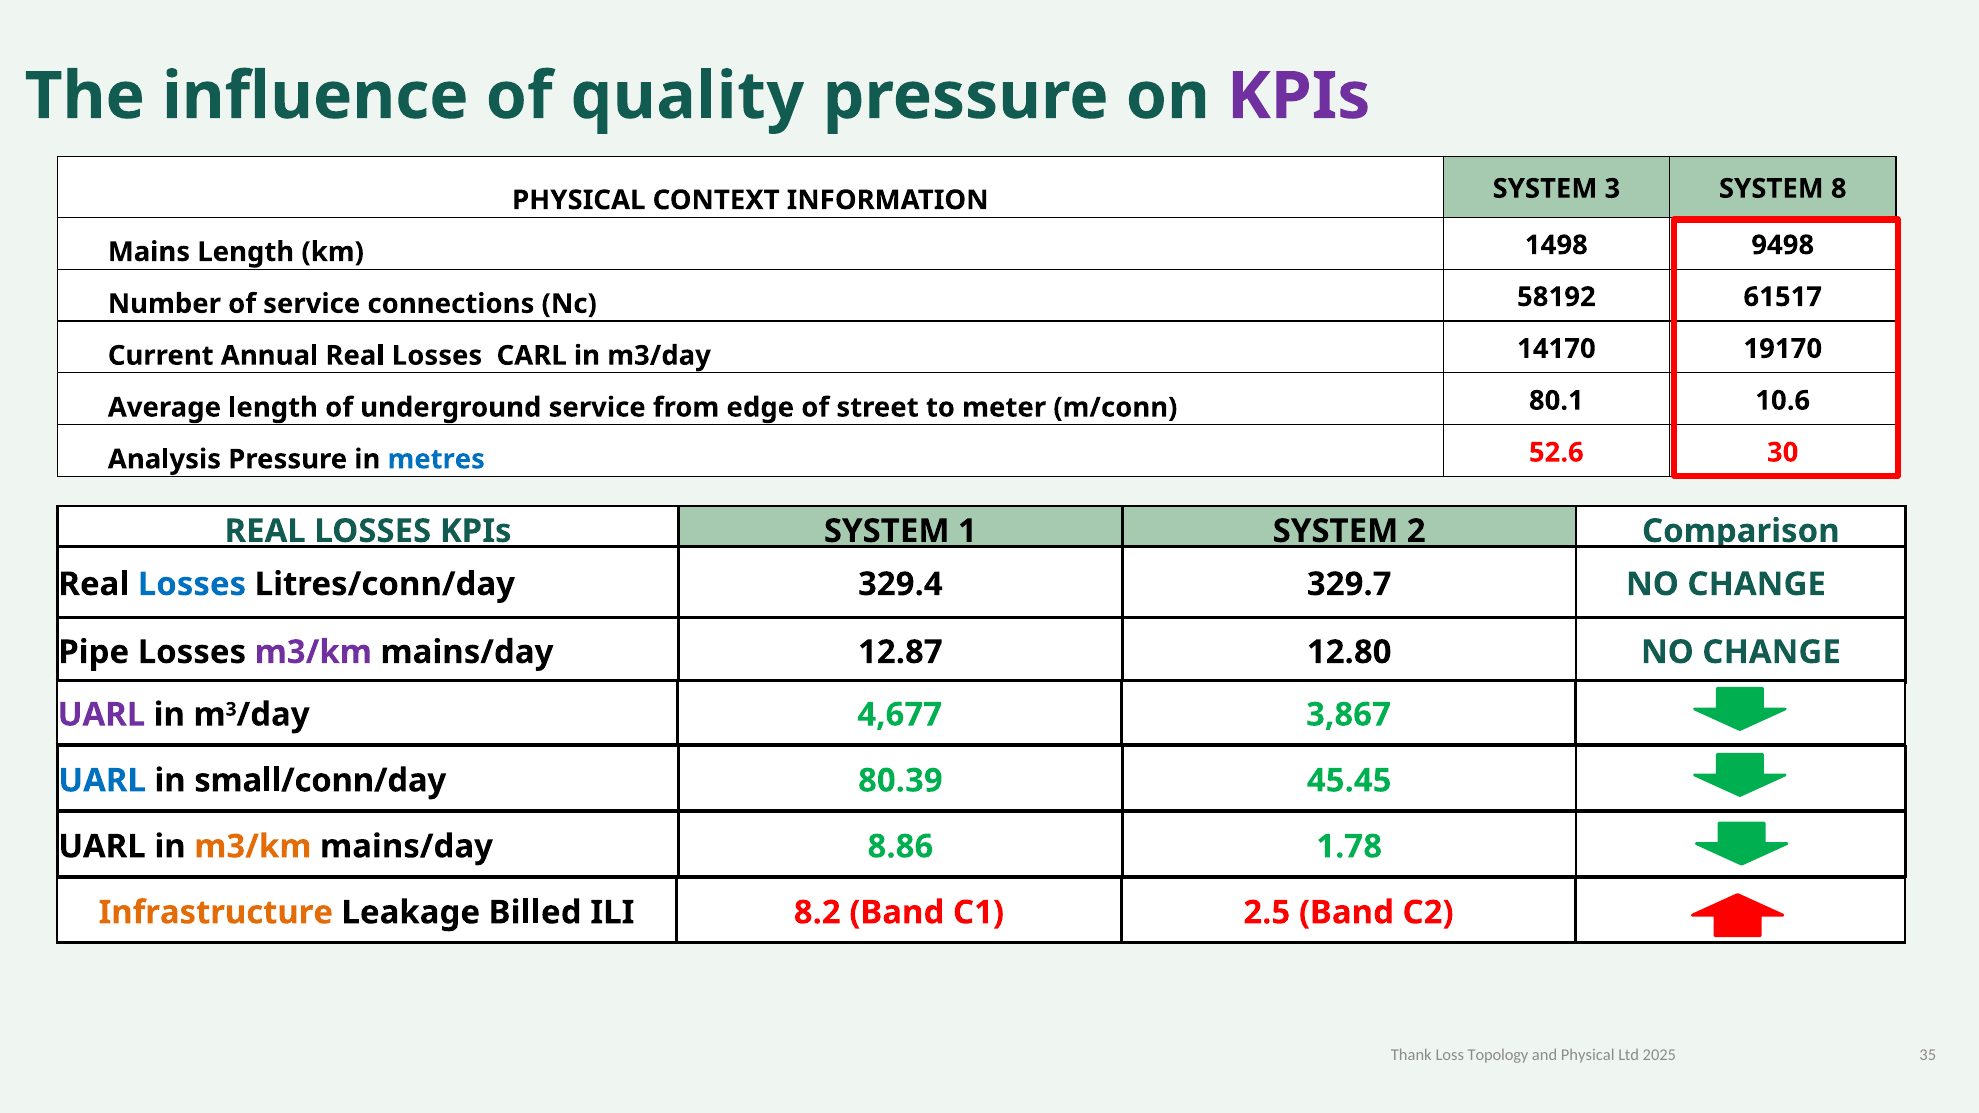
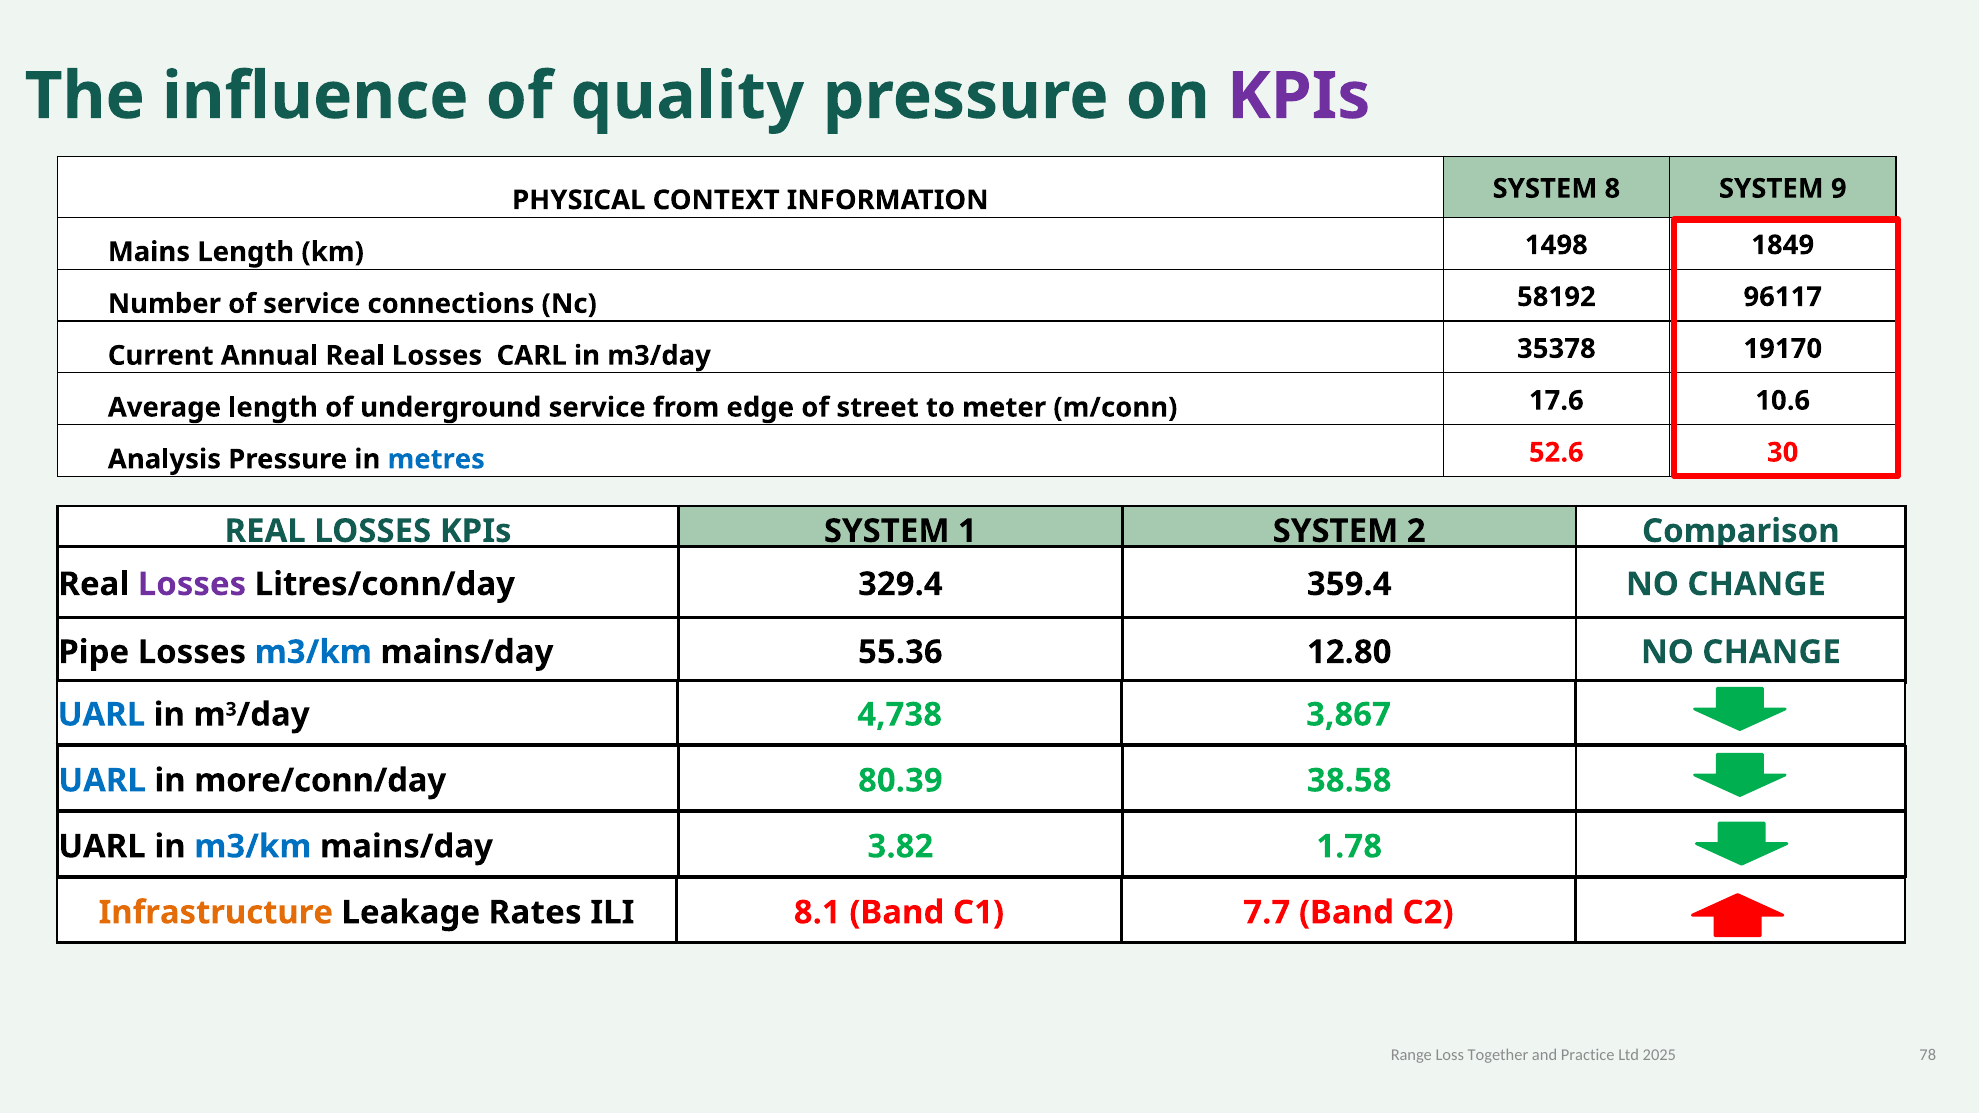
SYSTEM 3: 3 -> 8 (1612, 189)
8: 8 -> 9 (1839, 189)
9498: 9498 -> 1849 (1783, 245)
61517: 61517 -> 96117 (1783, 297)
14170: 14170 -> 35378 (1556, 349)
80.1: 80.1 -> 17.6 (1556, 401)
Losses colour: blue -> purple (192, 584)
329.7: 329.7 -> 359.4 (1349, 584)
m3/km colour: purple -> blue (313, 652)
12.87: 12.87 -> 55.36 (900, 652)
UARL colour: purple -> blue (101, 715)
4,677: 4,677 -> 4,738 (900, 715)
small/conn/day: small/conn/day -> more/conn/day (320, 781)
45.45: 45.45 -> 38.58 (1349, 781)
m3/km colour: orange -> blue (253, 847)
8.86: 8.86 -> 3.82 (900, 847)
Billed: Billed -> Rates (535, 913)
8.2: 8.2 -> 8.1 (817, 913)
2.5: 2.5 -> 7.7 (1267, 913)
Thank: Thank -> Range (1411, 1055)
Topology: Topology -> Together (1498, 1055)
and Physical: Physical -> Practice (1588, 1055)
35: 35 -> 78 (1928, 1055)
